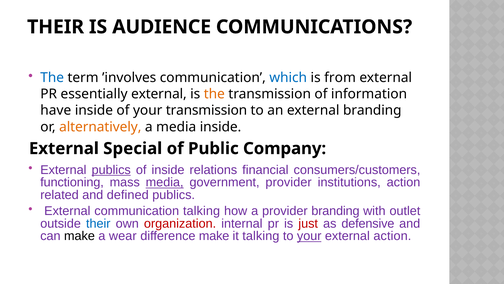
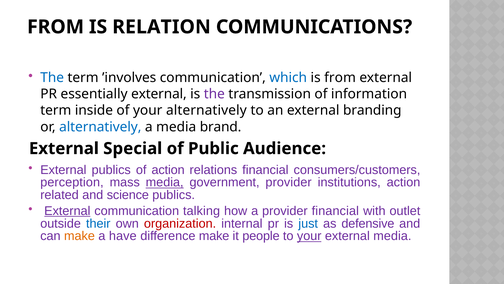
THEIR: THEIR -> FROM (56, 27)
AUDIENCE: AUDIENCE -> RELATION (162, 27)
the colour: orange -> purple (214, 94)
have: have -> term (56, 110)
your transmission: transmission -> alternatively (206, 110)
alternatively colour: orange -> blue (100, 127)
media inside: inside -> brand (221, 127)
Company: Company -> Audience (285, 148)
publics underline: present -> none (111, 170)
of inside: inside -> action (168, 170)
functioning: functioning -> perception (72, 182)
defined: defined -> science (128, 195)
External underline: none -> present (67, 211)
provider branding: branding -> financial (335, 211)
just colour: red -> blue (308, 223)
make colour: black -> orange (79, 236)
wear: wear -> have (123, 236)
it talking: talking -> people (261, 236)
external action: action -> media (392, 236)
